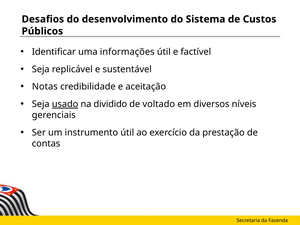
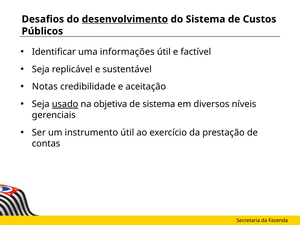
desenvolvimento underline: none -> present (125, 19)
dividido: dividido -> objetiva (110, 104)
de voltado: voltado -> sistema (159, 104)
